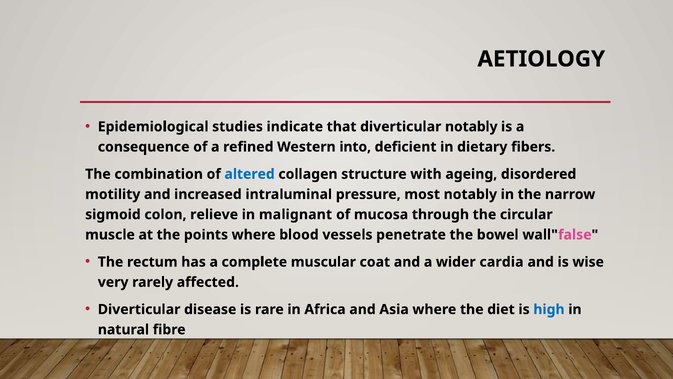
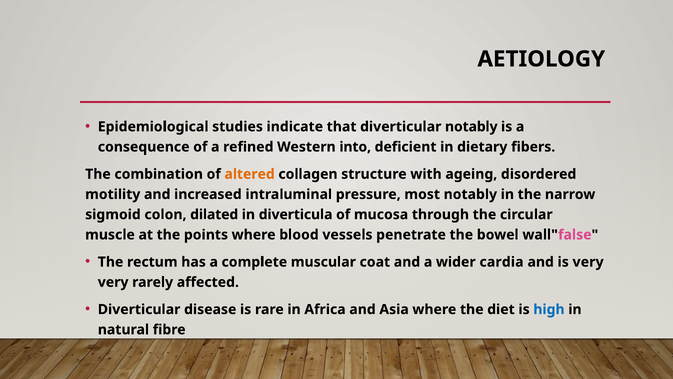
altered colour: blue -> orange (250, 174)
relieve: relieve -> dilated (214, 214)
malignant: malignant -> diverticula (296, 214)
is wise: wise -> very (588, 262)
